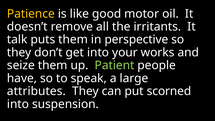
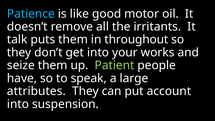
Patience colour: yellow -> light blue (31, 14)
perspective: perspective -> throughout (136, 40)
scorned: scorned -> account (169, 91)
